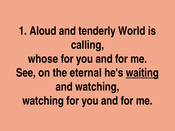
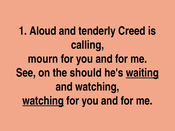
World: World -> Creed (132, 31)
whose: whose -> mourn (43, 59)
eternal: eternal -> should (86, 73)
watching underline: none -> present (43, 101)
